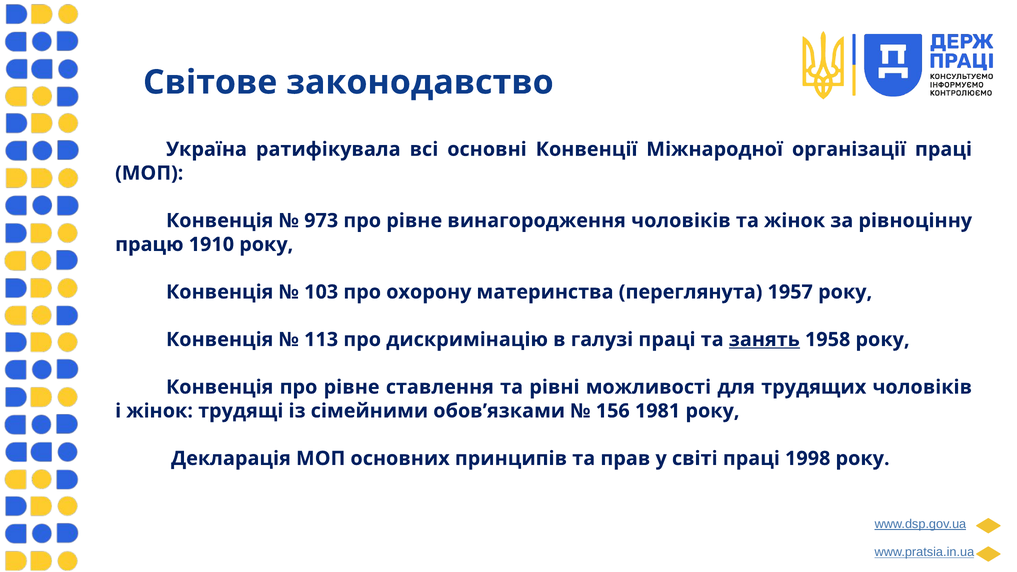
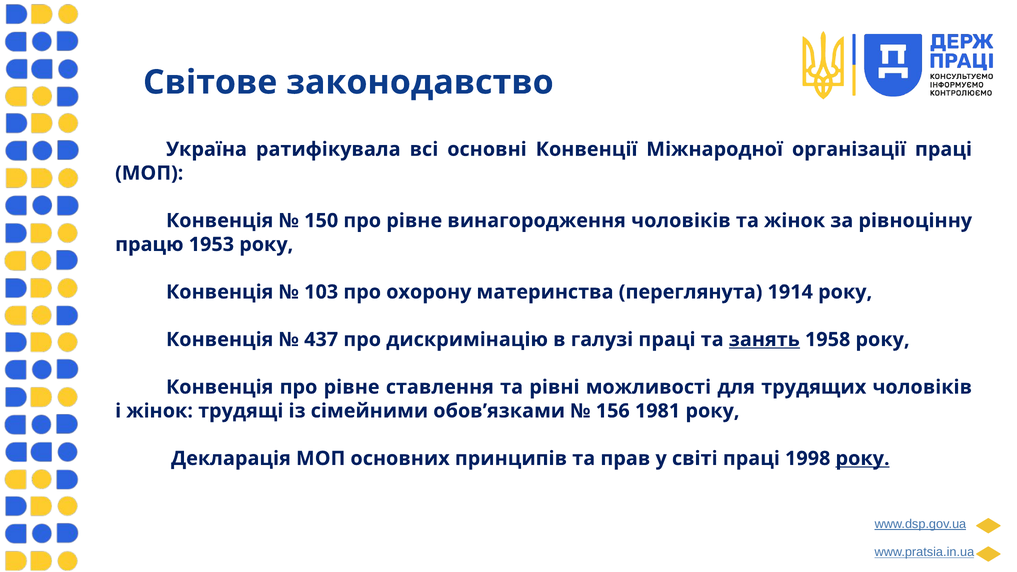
973: 973 -> 150 (321, 221)
1910: 1910 -> 1953 (211, 244)
1957: 1957 -> 1914 (790, 292)
113: 113 -> 437 (321, 340)
року underline: none -> present (863, 459)
